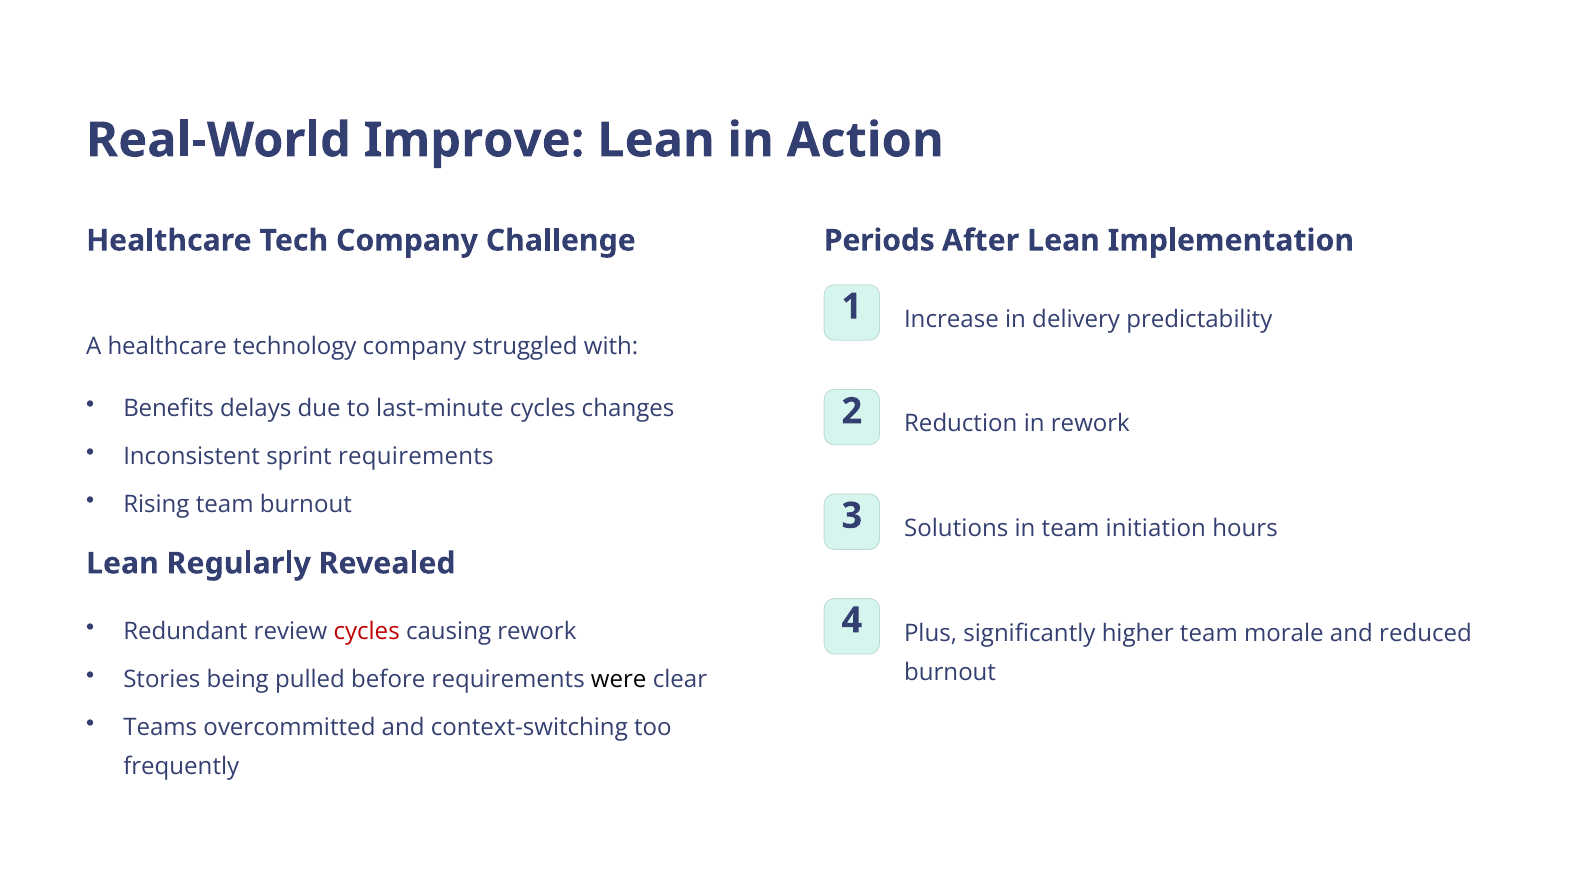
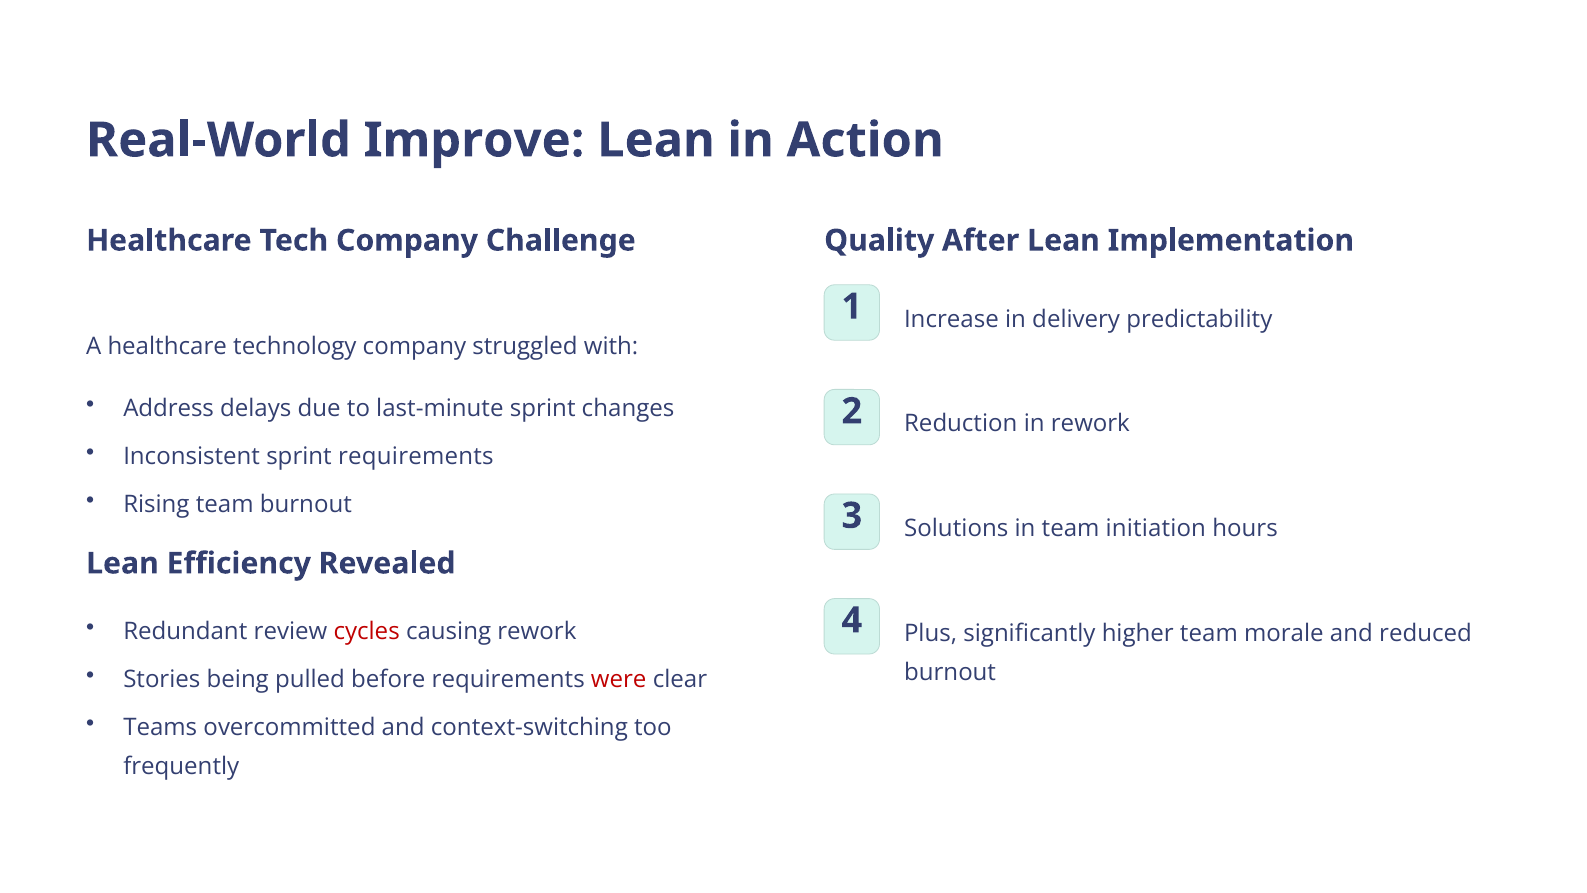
Periods: Periods -> Quality (879, 240)
Benefits: Benefits -> Address (169, 408)
last-minute cycles: cycles -> sprint (543, 408)
Regularly: Regularly -> Efficiency (239, 563)
were colour: black -> red (619, 679)
